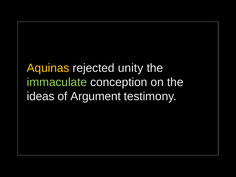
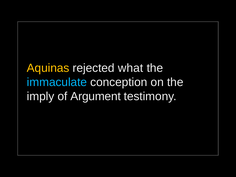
unity: unity -> what (131, 68)
immaculate colour: light green -> light blue (57, 82)
ideas: ideas -> imply (41, 96)
